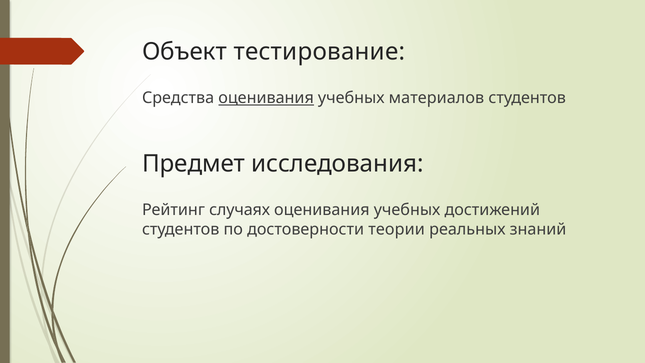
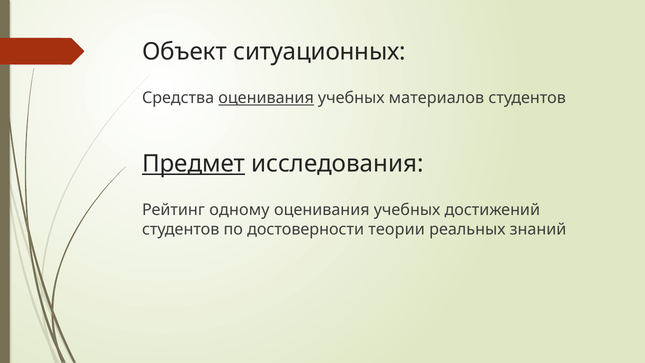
тестирование: тестирование -> ситуационных (320, 52)
Предмет underline: none -> present (194, 164)
случаях: случаях -> одному (239, 210)
